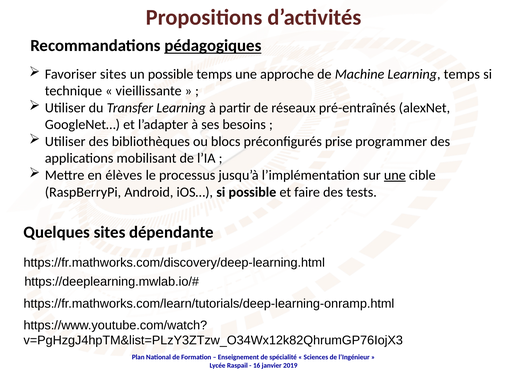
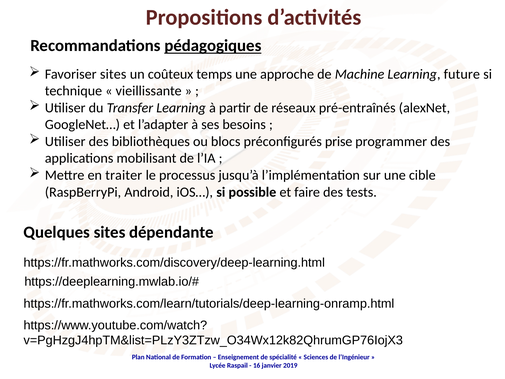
un possible: possible -> coûteux (171, 74)
Learning temps: temps -> future (462, 74)
élèves: élèves -> traiter (124, 175)
une underline: present -> none (395, 175)
